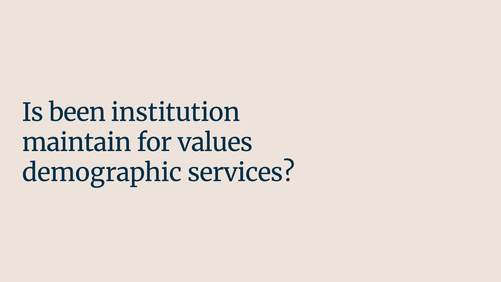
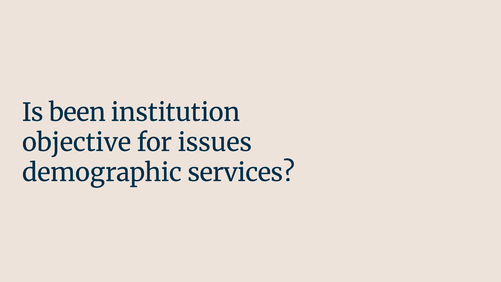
maintain: maintain -> objective (77, 143)
values: values -> issues (215, 143)
